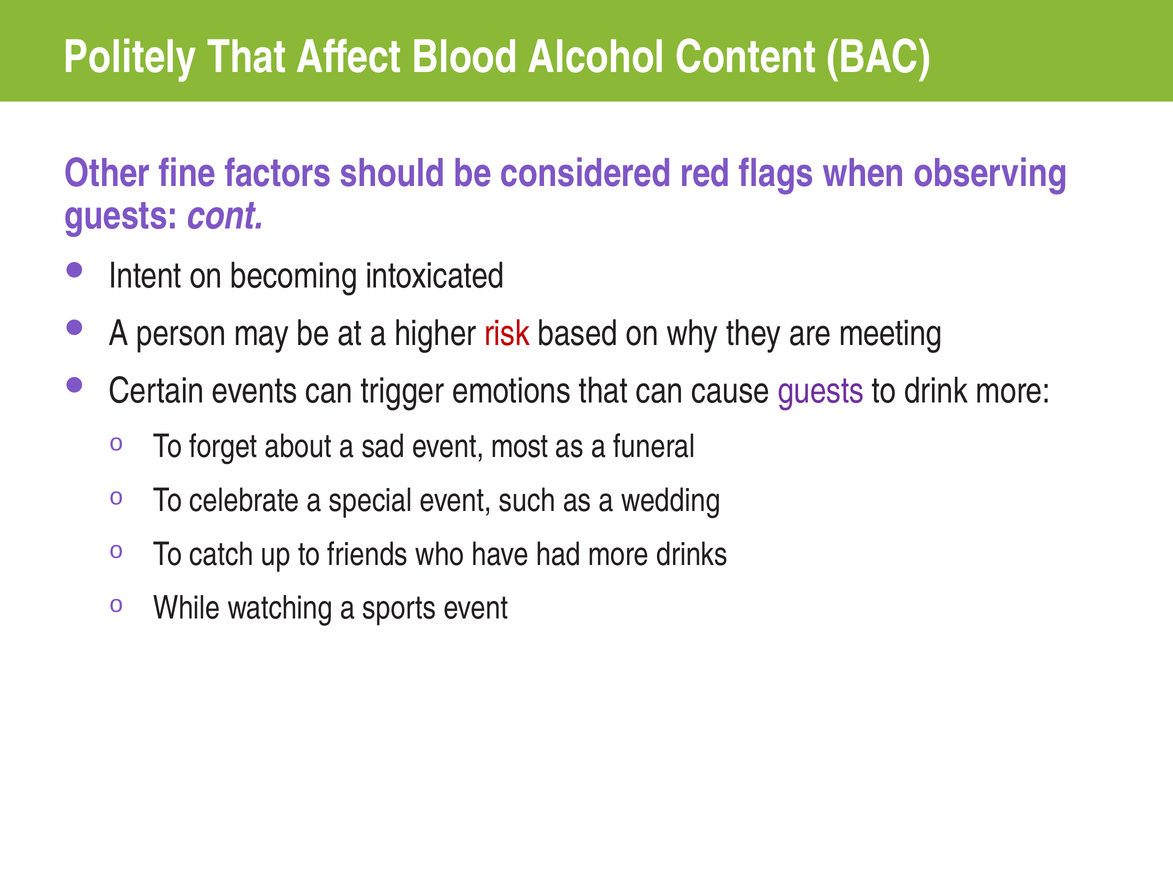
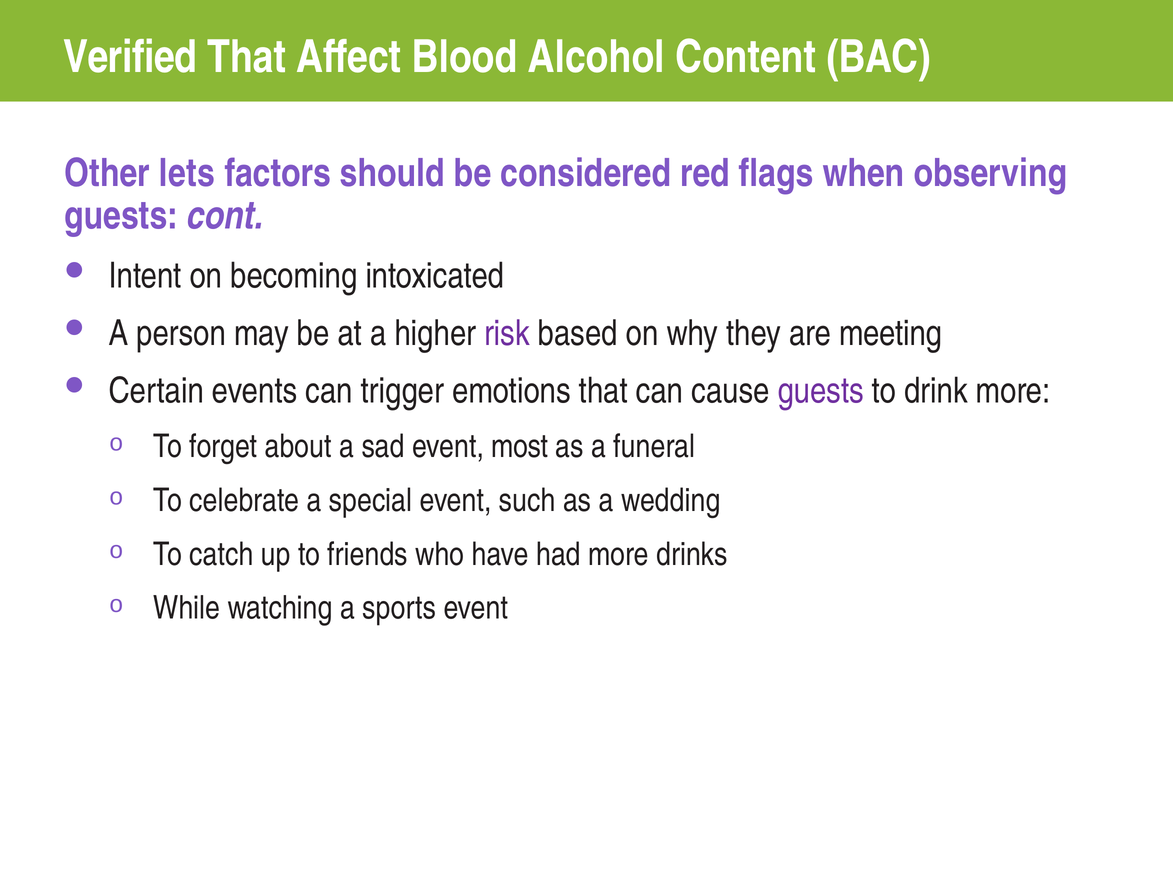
Politely: Politely -> Verified (130, 57)
fine: fine -> lets (187, 173)
risk colour: red -> purple (507, 333)
